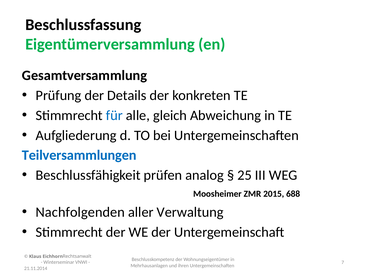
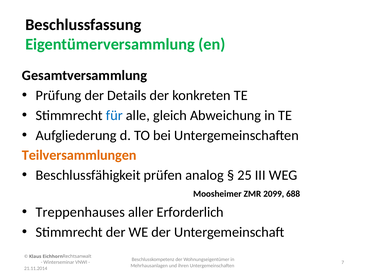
Teilversammlungen colour: blue -> orange (79, 155)
2015: 2015 -> 2099 (274, 194)
Nachfolgenden: Nachfolgenden -> Treppenhauses (80, 212)
Verwaltung: Verwaltung -> Erforderlich (190, 212)
